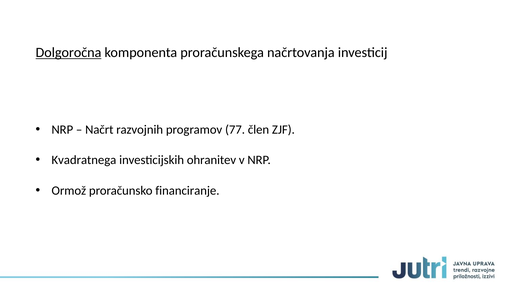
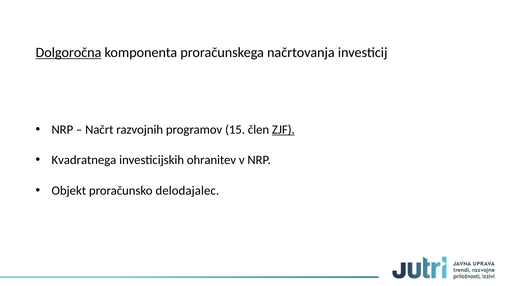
77: 77 -> 15 (235, 129)
ZJF underline: none -> present (283, 129)
Ormož: Ormož -> Objekt (69, 190)
financiranje: financiranje -> delodajalec (187, 190)
